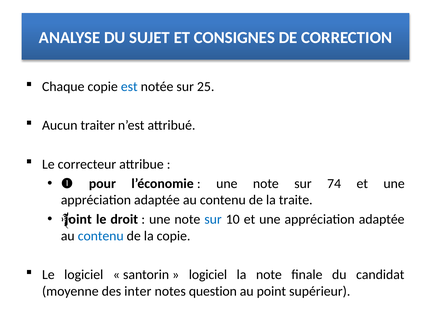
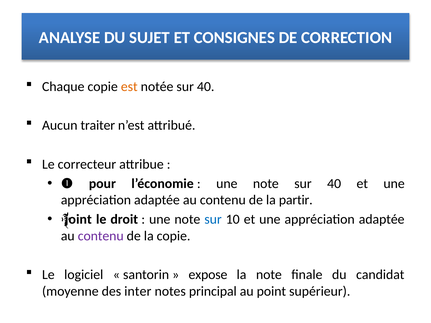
est colour: blue -> orange (129, 87)
notée sur 25: 25 -> 40 (206, 87)
note sur 74: 74 -> 40 (334, 184)
traite: traite -> partir (296, 200)
contenu colour: blue -> purple (101, 236)
logiciel: logiciel -> expose (208, 275)
question: question -> principal (213, 291)
